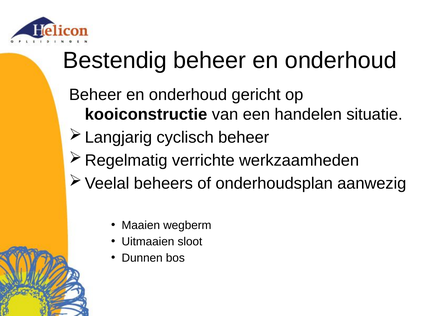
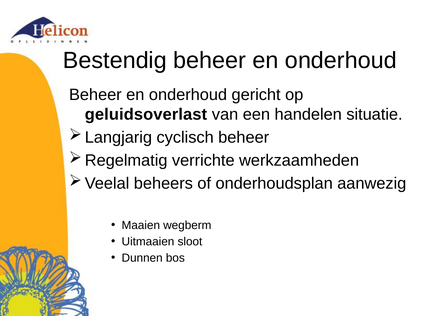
kooiconstructie: kooiconstructie -> geluidsoverlast (146, 114)
